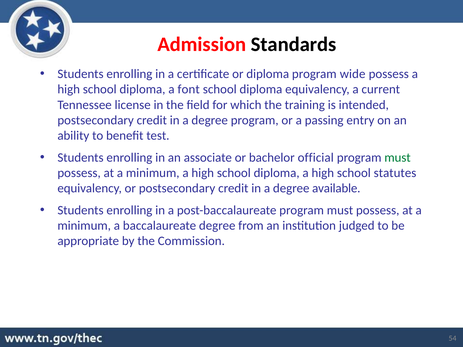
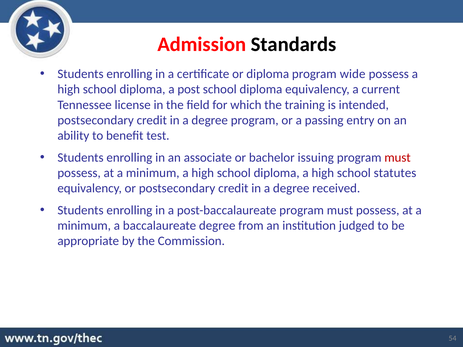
font: font -> post (189, 89)
official: official -> issuing (316, 158)
must colour: green -> red (398, 158)
available: available -> received (336, 188)
